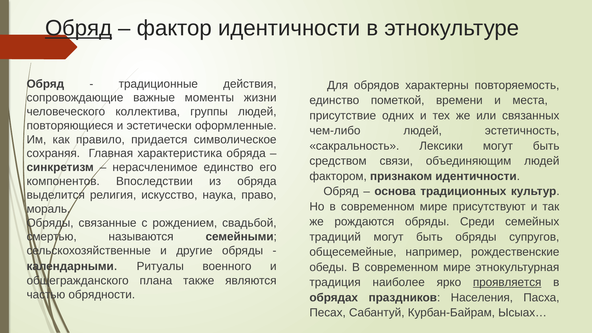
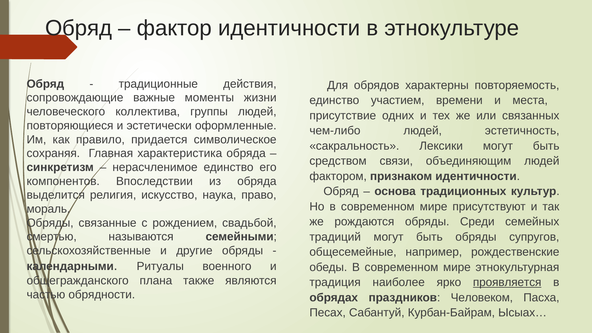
Обряд underline: present -> none (79, 28)
пометкой: пометкой -> участием (398, 100)
Населения: Населения -> Человеком (482, 298)
